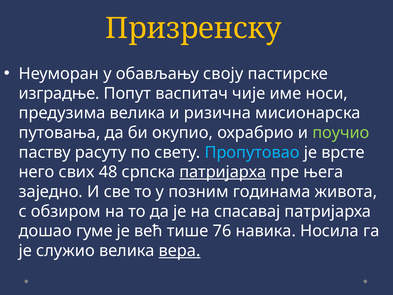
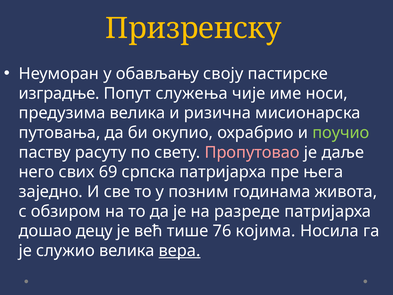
васпитач: васпитач -> служења (192, 93)
Пропутовао colour: light blue -> pink (252, 152)
врсте: врсте -> даље (343, 152)
48: 48 -> 69 (108, 172)
патријарха underline: present -> none (223, 172)
спасавај: спасавај -> разреде (247, 211)
гуме: гуме -> децу (94, 231)
навика: навика -> којима (266, 231)
